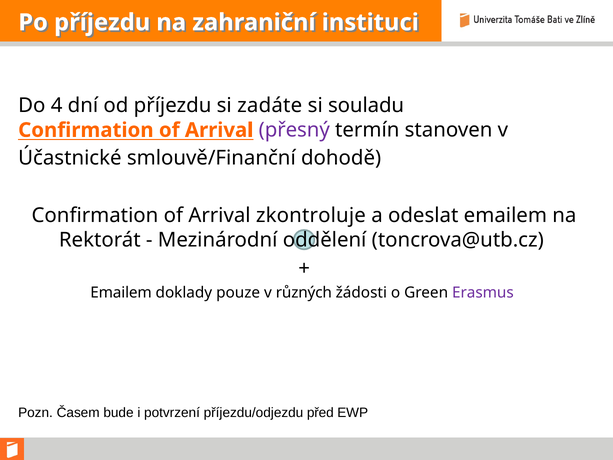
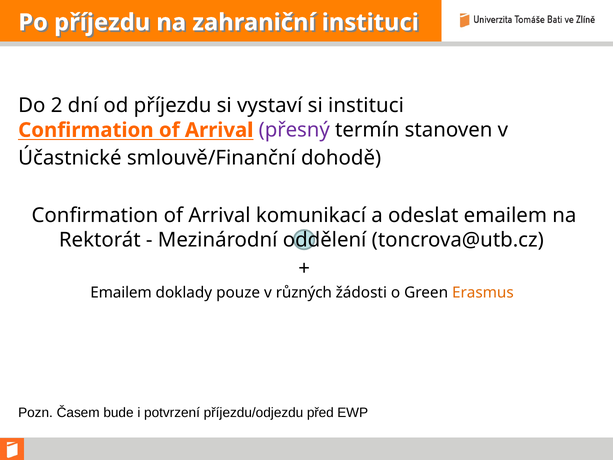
4: 4 -> 2 (57, 106)
zadáte: zadáte -> vystaví (270, 106)
si souladu: souladu -> instituci (366, 106)
zkontroluje: zkontroluje -> komunikací (311, 215)
Erasmus colour: purple -> orange (483, 292)
